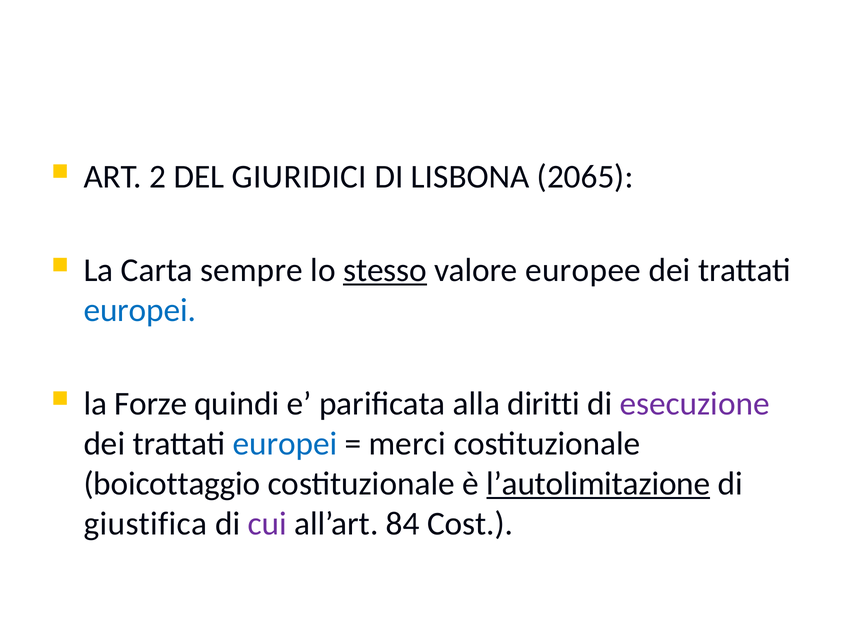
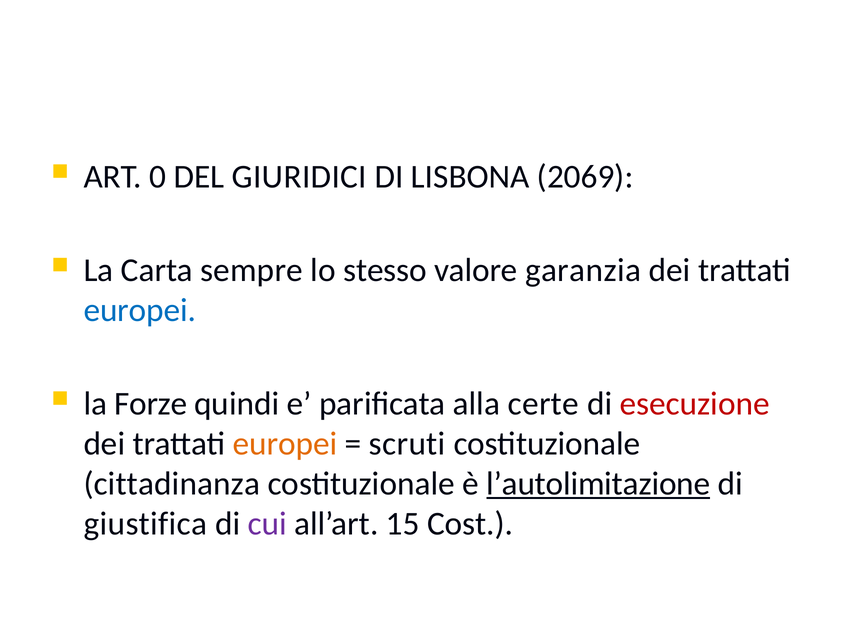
2: 2 -> 0 (158, 177)
2065: 2065 -> 2069 (585, 177)
stesso underline: present -> none (385, 270)
europee: europee -> garanzia (583, 270)
diritti: diritti -> certe (543, 403)
esecuzione colour: purple -> red (695, 403)
europei colour: blue -> orange (285, 443)
merci: merci -> scruti (407, 443)
boicottaggio: boicottaggio -> cittadinanza (172, 483)
84: 84 -> 15 (403, 523)
